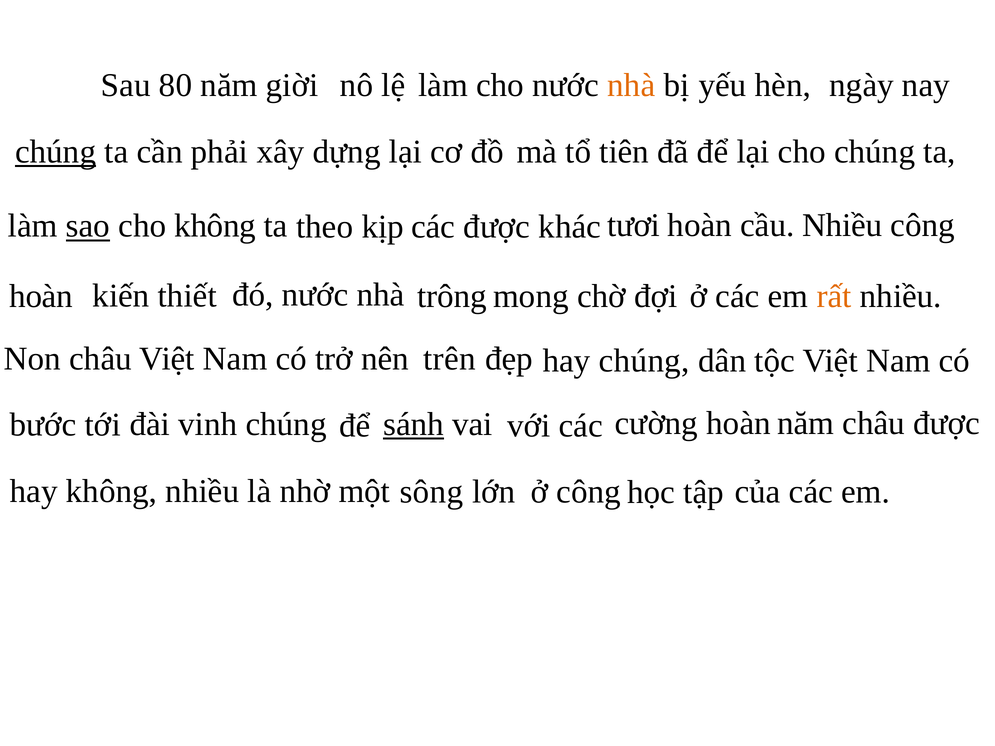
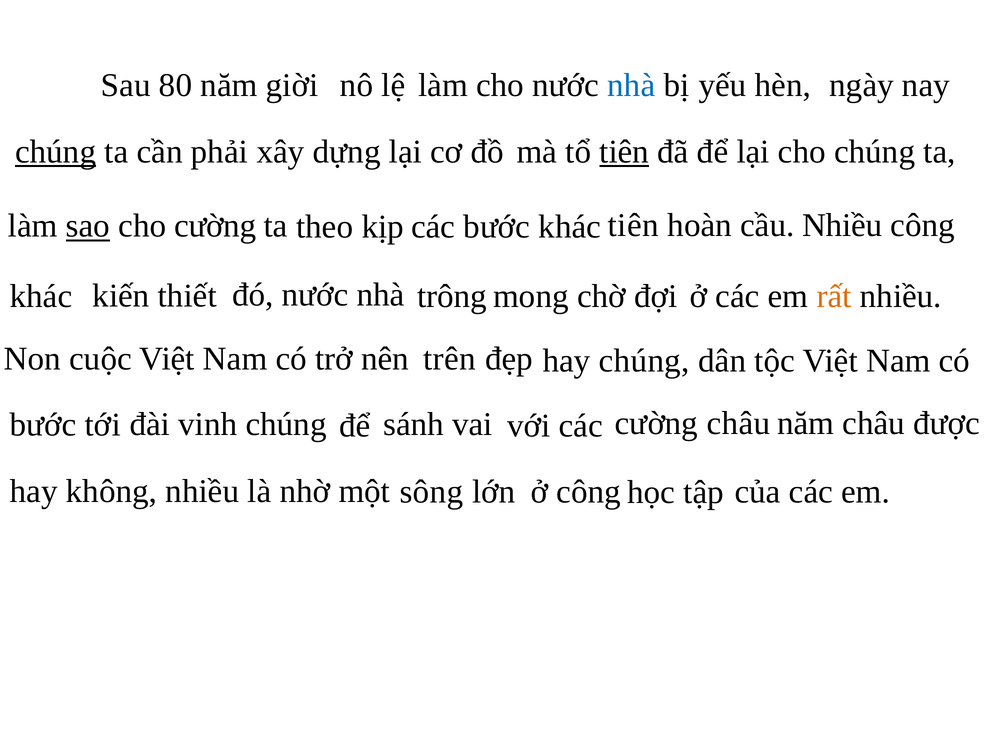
nhà colour: orange -> blue (631, 85)
tiên underline: none -> present (624, 152)
cho không: không -> cường (215, 226)
ta tươi: tươi -> tiên (633, 225)
các được: được -> bước (497, 227)
hoàn: hoàn -> khác (41, 296)
Non châu: châu -> cuộc (100, 359)
sánh underline: present -> none (414, 424)
cường hoàn: hoàn -> châu (738, 424)
